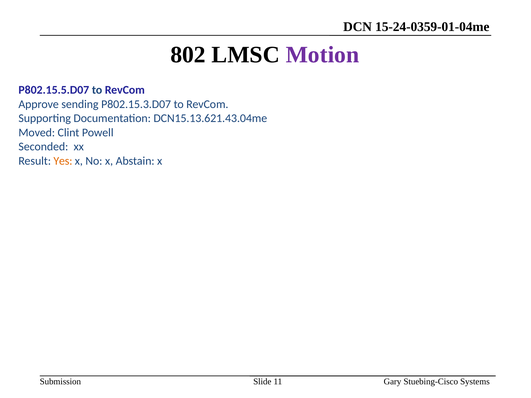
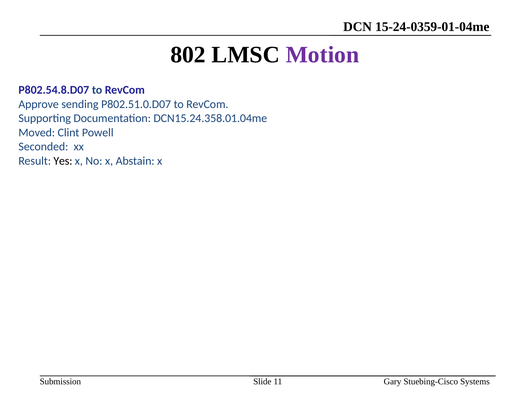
P802.15.5.D07: P802.15.5.D07 -> P802.54.8.D07 (54, 90)
P802.15.3.D07: P802.15.3.D07 -> P802.51.0.D07 (136, 104)
DCN15.13.621.43.04me: DCN15.13.621.43.04me -> DCN15.24.358.01.04me (210, 118)
Yes colour: orange -> black (63, 161)
